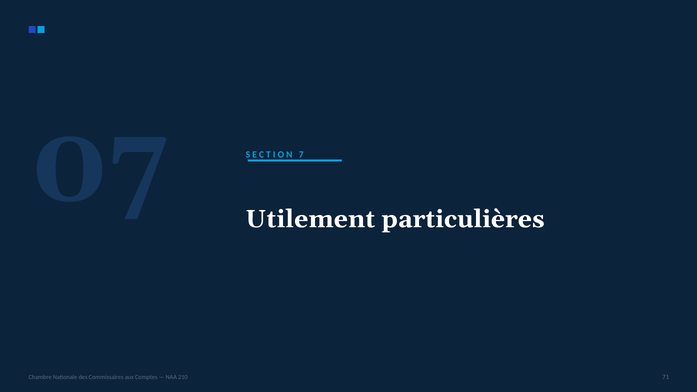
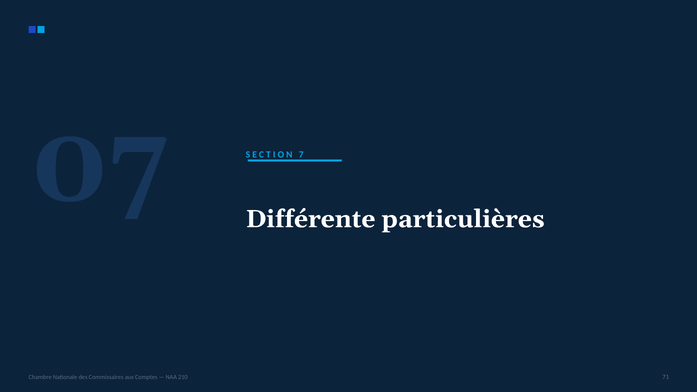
Utilement: Utilement -> Différente (311, 219)
